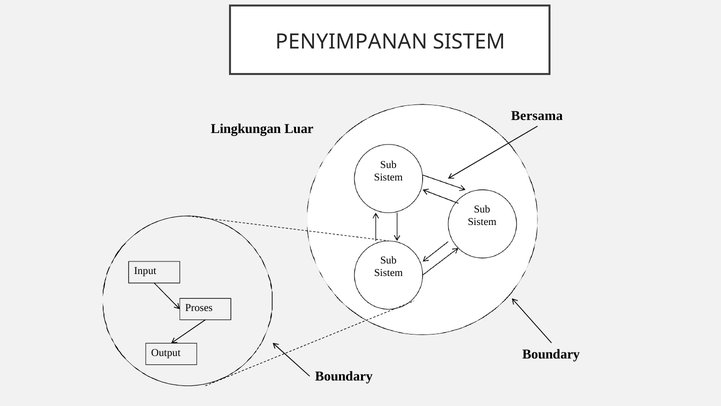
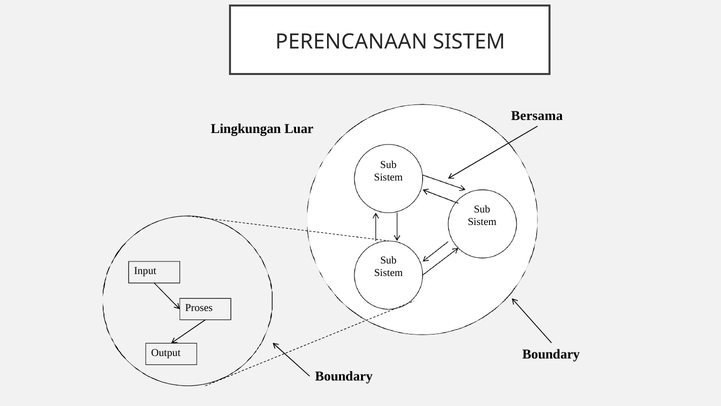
PENYIMPANAN: PENYIMPANAN -> PERENCANAAN (351, 42)
